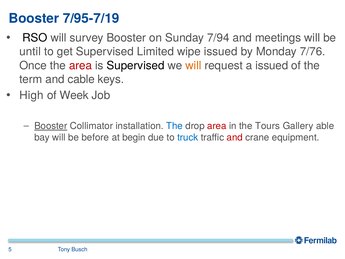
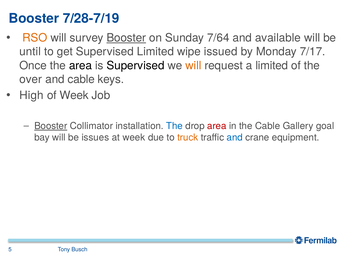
7/95-7/19: 7/95-7/19 -> 7/28-7/19 (91, 19)
RSO colour: black -> orange (35, 38)
Booster underline: none -> present (126, 38)
7/94: 7/94 -> 7/64 (218, 38)
meetings: meetings -> available (278, 38)
7/76: 7/76 -> 7/17 (313, 52)
area colour: red -> black (81, 65)
a issued: issued -> limited (272, 65)
term: term -> over (31, 79)
the Tours: Tours -> Cable (268, 126)
able: able -> goal (325, 126)
before: before -> issues (95, 137)
at begin: begin -> week (134, 137)
truck colour: blue -> orange (188, 137)
and colour: red -> blue (235, 137)
